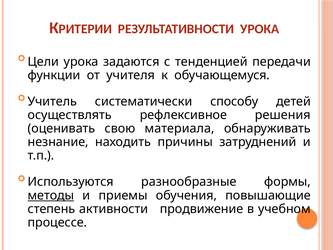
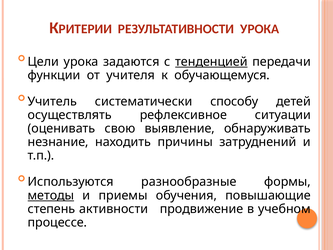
тенденцией underline: none -> present (211, 62)
решения: решения -> ситуации (283, 115)
материала: материала -> выявление (180, 128)
